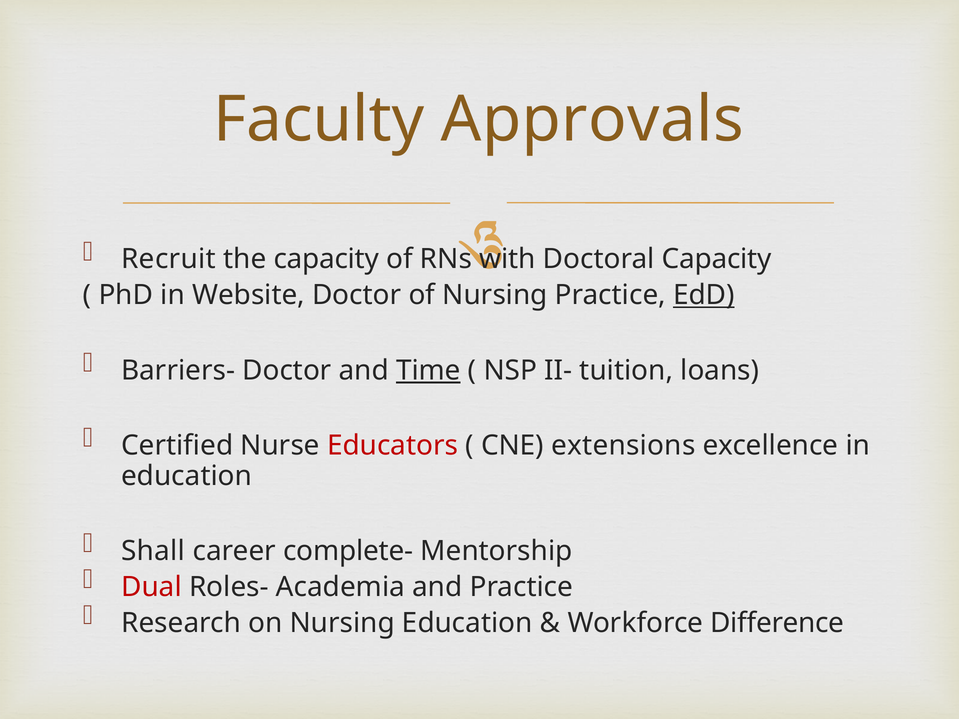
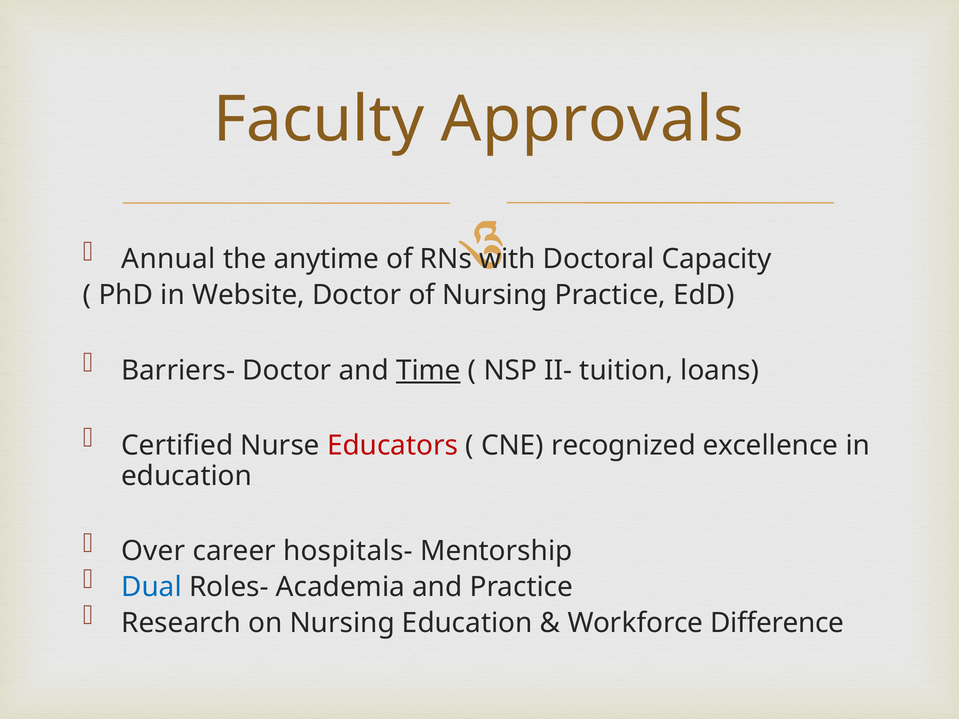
Recruit: Recruit -> Annual (168, 259)
the capacity: capacity -> anytime (326, 259)
EdD underline: present -> none (704, 295)
extensions: extensions -> recognized (623, 446)
Shall: Shall -> Over (153, 551)
complete-: complete- -> hospitals- (348, 551)
Dual colour: red -> blue (152, 587)
